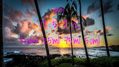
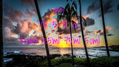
17: 17 -> 13 (44, 25)
5 7: 7 -> 5 (66, 25)
